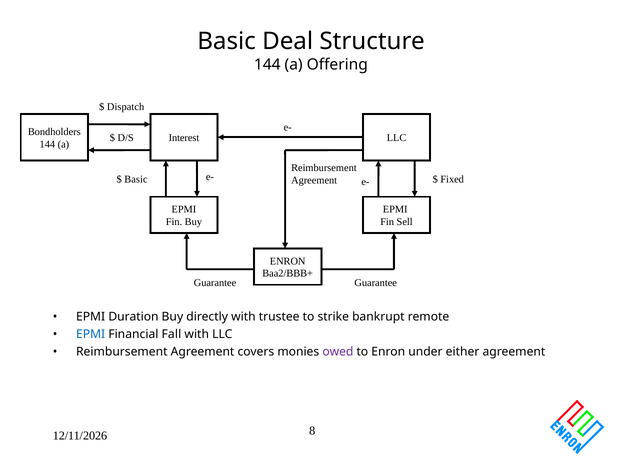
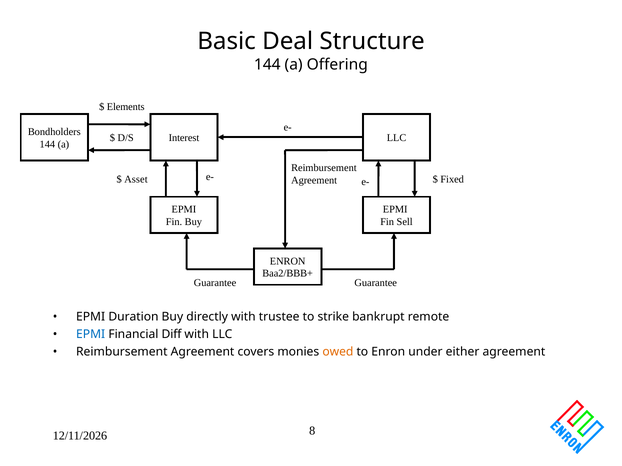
Dispatch: Dispatch -> Elements (126, 107)
Basic: Basic -> Asset (136, 180)
Fall: Fall -> Diff (172, 335)
owed colour: purple -> orange (338, 352)
